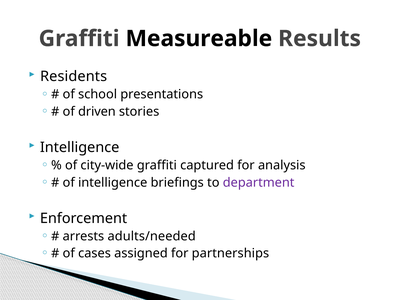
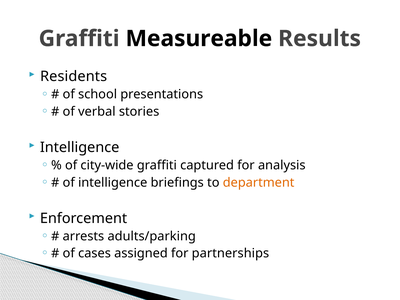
driven: driven -> verbal (97, 112)
department colour: purple -> orange (259, 182)
adults/needed: adults/needed -> adults/parking (152, 236)
